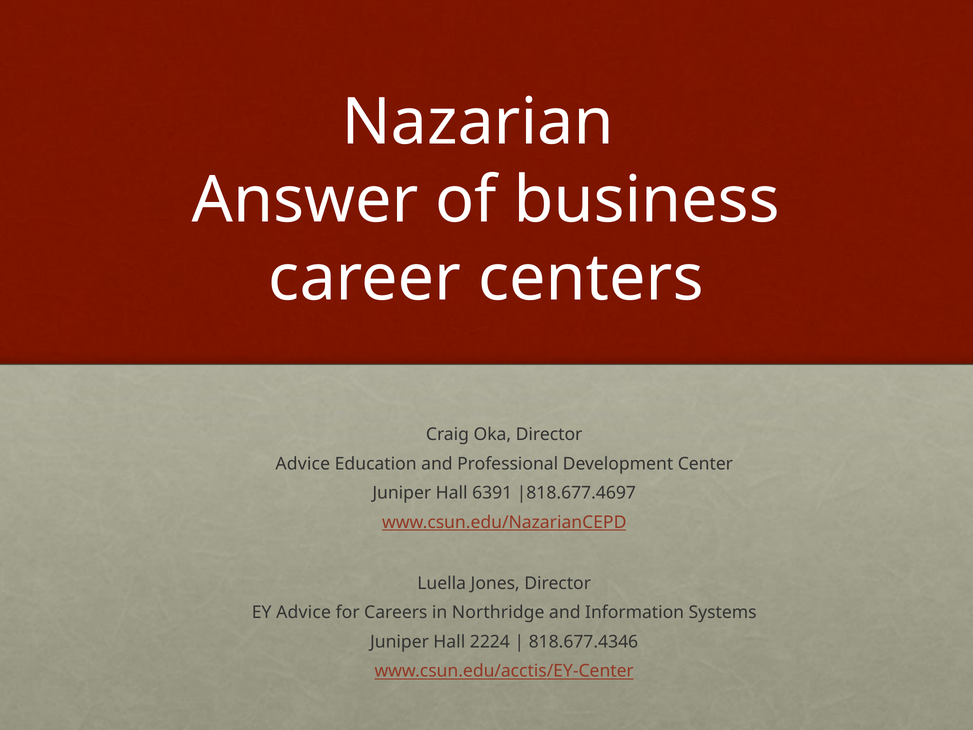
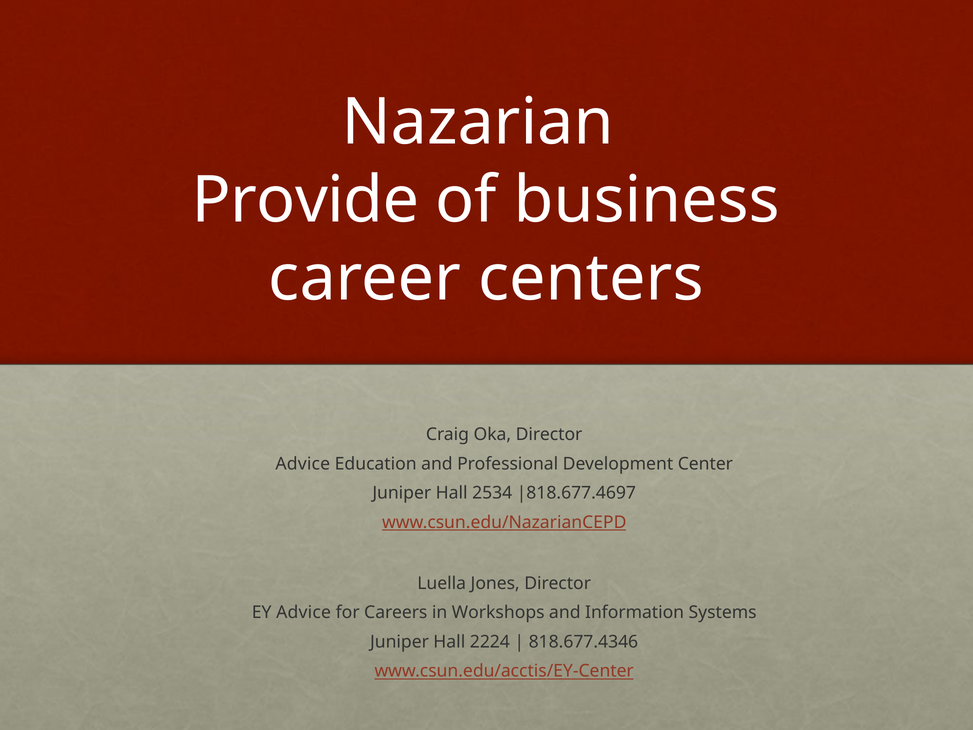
Answer: Answer -> Provide (305, 200)
6391: 6391 -> 2534 (492, 493)
Northridge: Northridge -> Workshops (498, 612)
